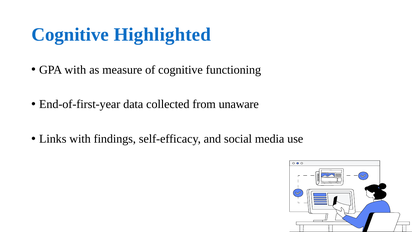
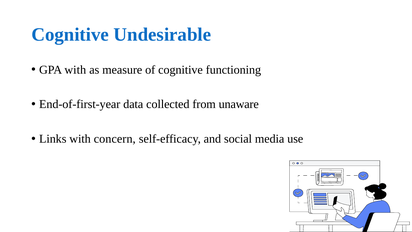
Highlighted: Highlighted -> Undesirable (162, 35)
findings: findings -> concern (115, 139)
